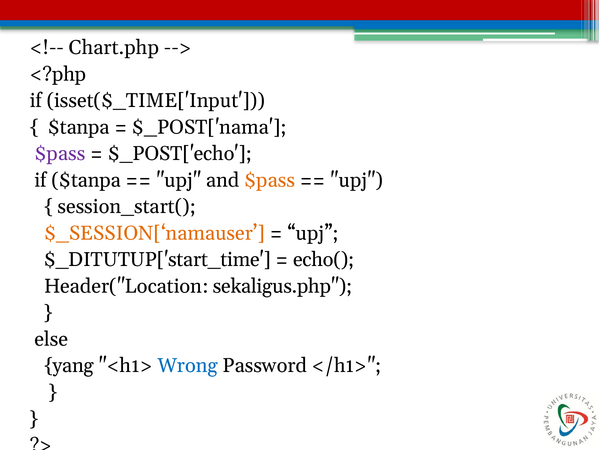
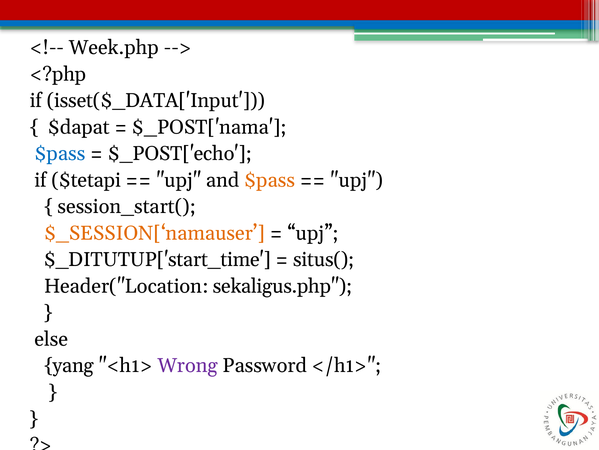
Chart.php: Chart.php -> Week.php (114, 48)
isset($_TIME['Input: isset($_TIME['Input -> isset($_DATA['Input (156, 101)
$tanpa: $tanpa -> $dapat (79, 127)
$pass colour: purple -> blue (60, 153)
if $tanpa: $tanpa -> $tetapi (86, 180)
echo(: echo( -> situs( (324, 259)
Wrong colour: blue -> purple (188, 365)
